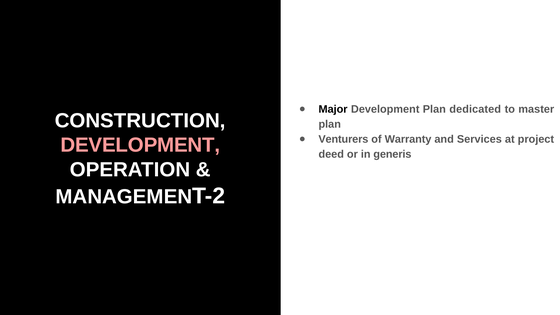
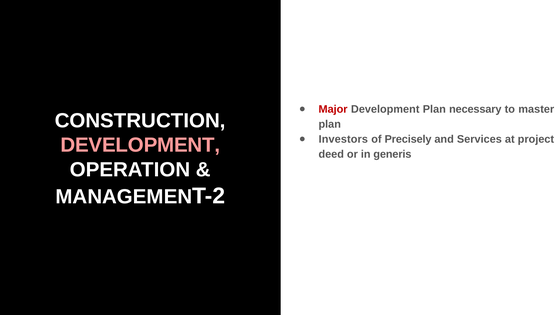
Major colour: black -> red (333, 109)
dedicated: dedicated -> necessary (475, 109)
Venturers: Venturers -> Investors (343, 139)
Warranty: Warranty -> Precisely (408, 139)
